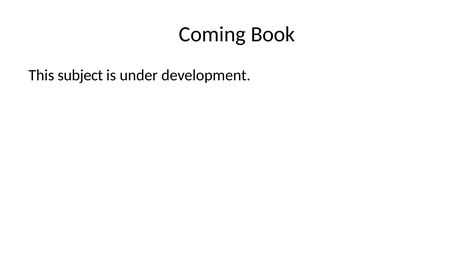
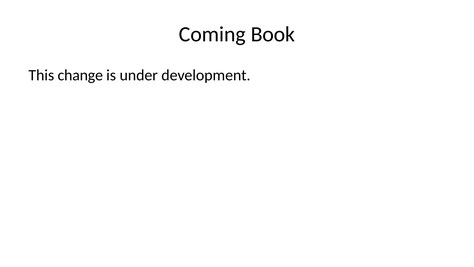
subject: subject -> change (80, 75)
